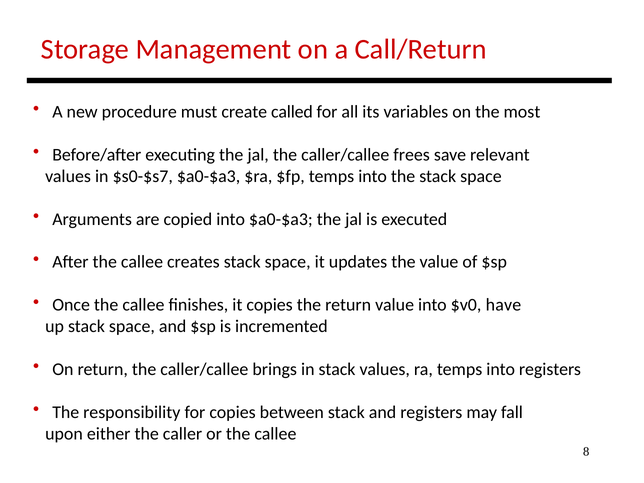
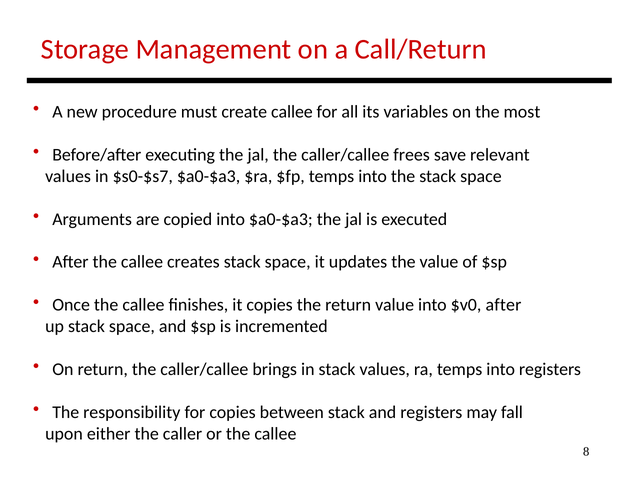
create called: called -> callee (292, 112)
$v0 have: have -> after (503, 305)
